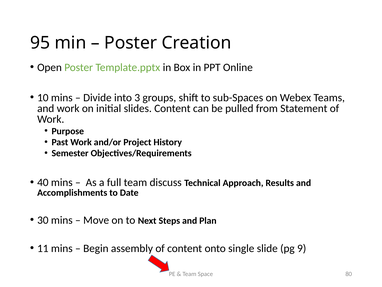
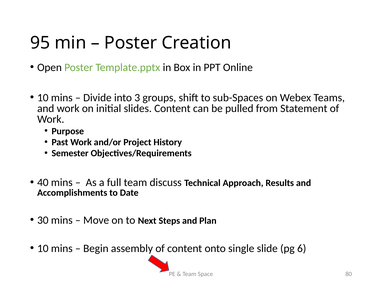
11: 11 -> 10 (43, 248)
9: 9 -> 6 (302, 248)
